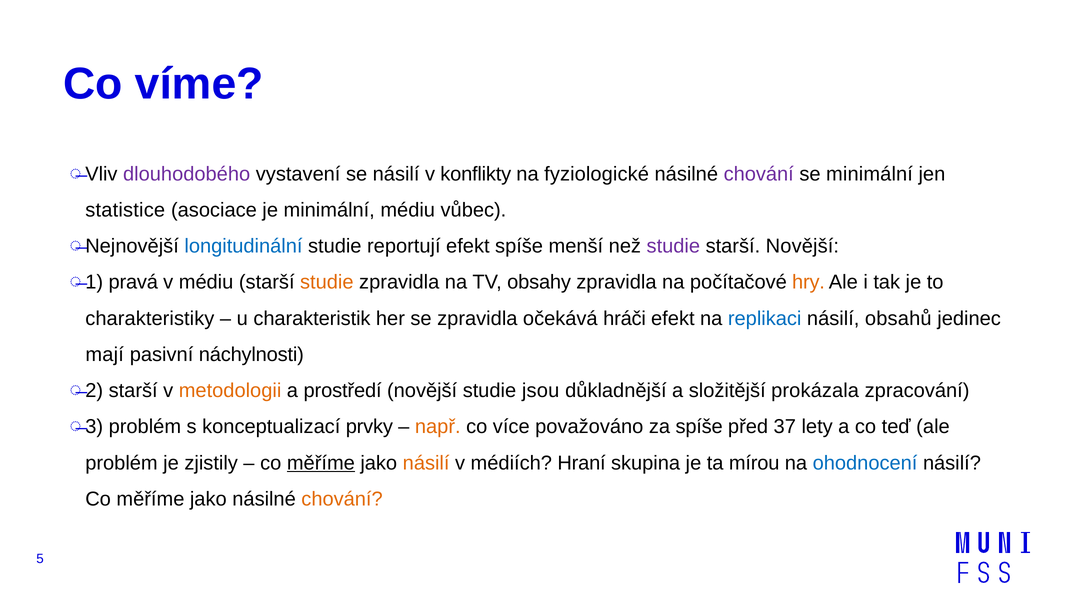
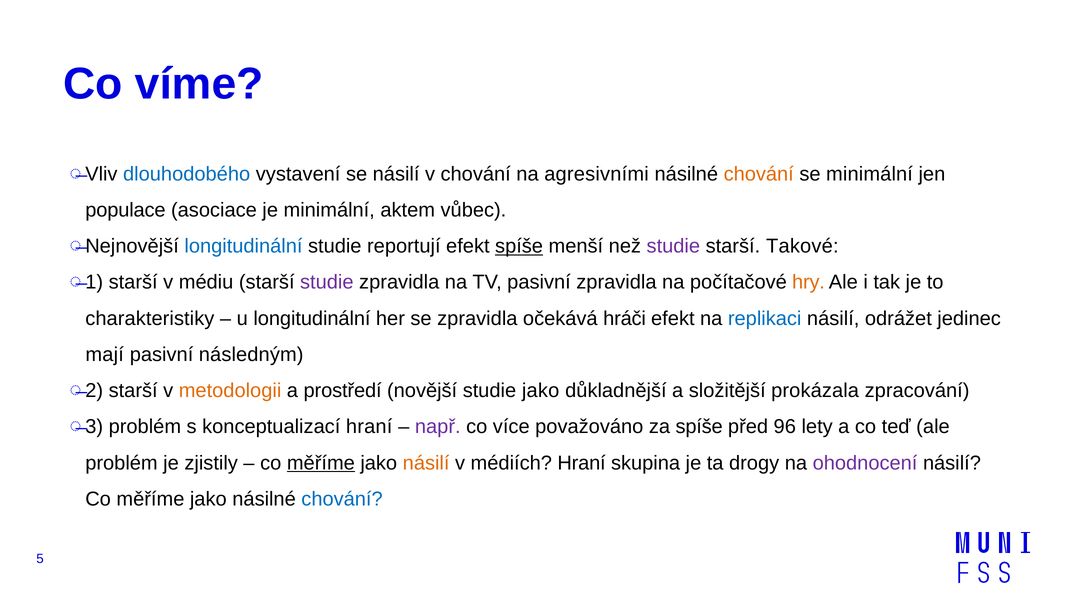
dlouhodobého colour: purple -> blue (187, 174)
v konflikty: konflikty -> chování (476, 174)
fyziologické: fyziologické -> agresivními (597, 174)
chování colour: purple -> orange (759, 174)
statistice: statistice -> populace (125, 210)
minimální médiu: médiu -> aktem (408, 210)
spíše underline: none -> present (519, 246)
starší Novější: Novější -> Takové (802, 246)
pravá: pravá -> starší (133, 282)
studie colour: orange -> purple (327, 282)
TV obsahy: obsahy -> pasivní (539, 282)
u charakteristik: charakteristik -> longitudinální (312, 318)
obsahů: obsahů -> odrážet (898, 318)
náchylnosti: náchylnosti -> následným (251, 355)
studie jsou: jsou -> jako (541, 391)
konceptualizací prvky: prvky -> hraní (369, 427)
např colour: orange -> purple (438, 427)
37: 37 -> 96 (785, 427)
mírou: mírou -> drogy (754, 463)
ohodnocení colour: blue -> purple (865, 463)
chování colour: orange -> blue (342, 499)
